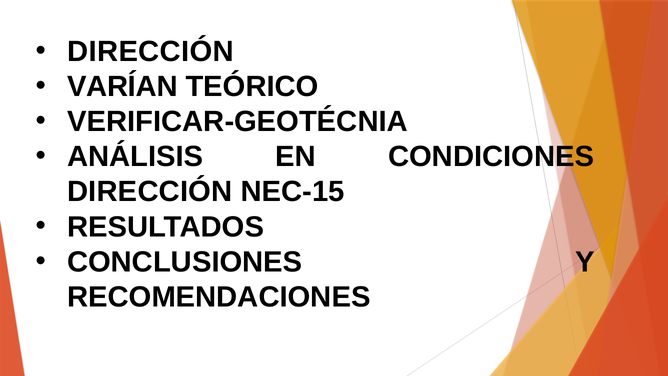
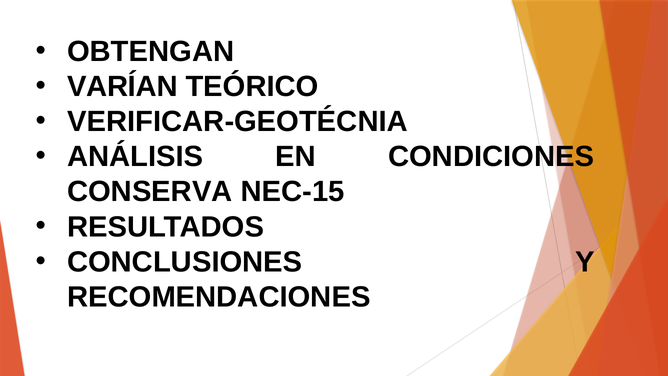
DIRECCIÓN: DIRECCIÓN -> OBTENGAN (151, 51)
DIRECCIÓN: DIRECCIÓN -> CONSERVA (150, 192)
